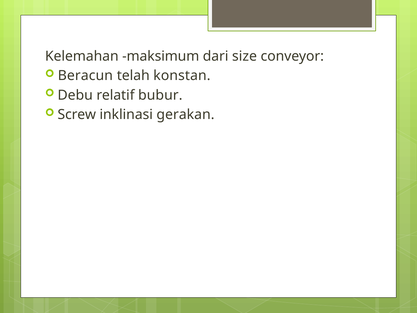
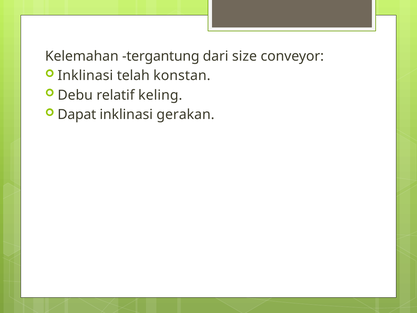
maksimum: maksimum -> tergantung (161, 56)
Beracun: Beracun -> Inklinasi (85, 76)
bubur: bubur -> keling (160, 95)
Screw: Screw -> Dapat (77, 114)
